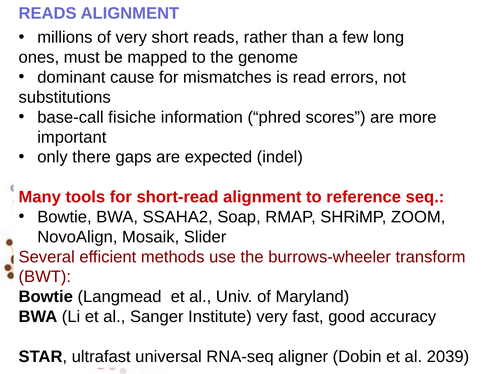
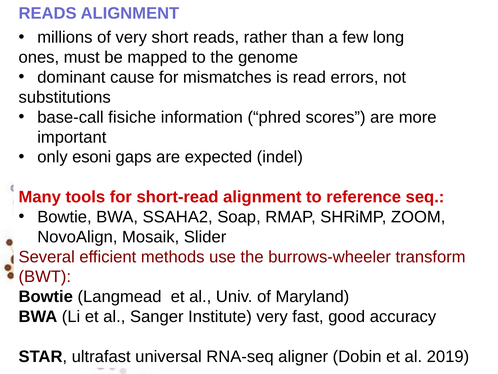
there: there -> esoni (92, 157)
2039: 2039 -> 2019 (448, 356)
